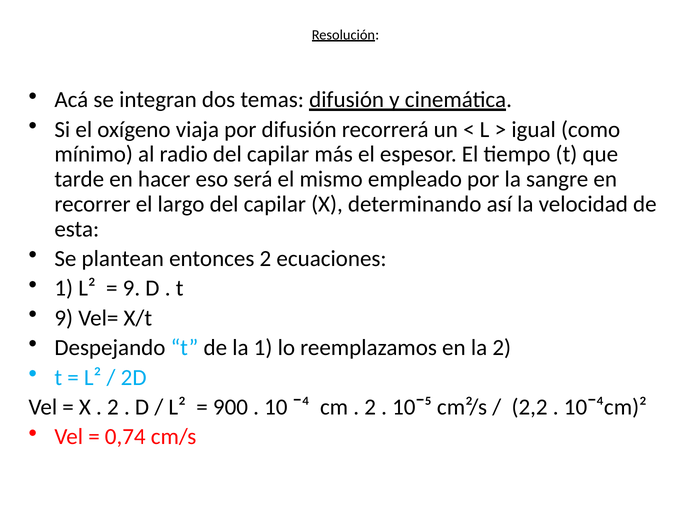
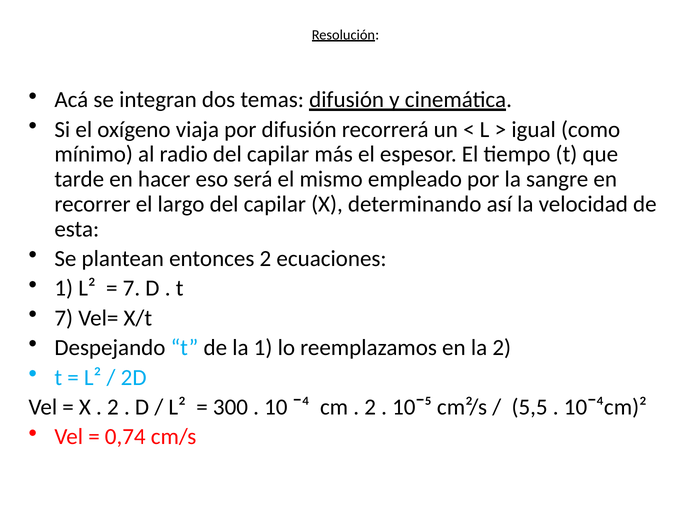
9: 9 -> 7 (131, 288)
9: 9 -> 7 (64, 318)
900: 900 -> 300 (230, 407)
2,2: 2,2 -> 5,5 (530, 407)
